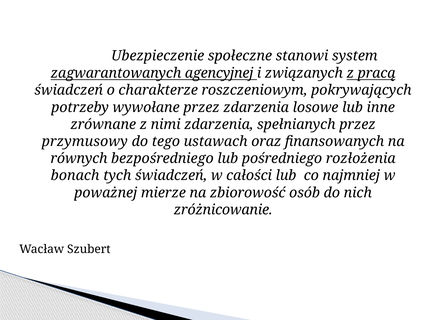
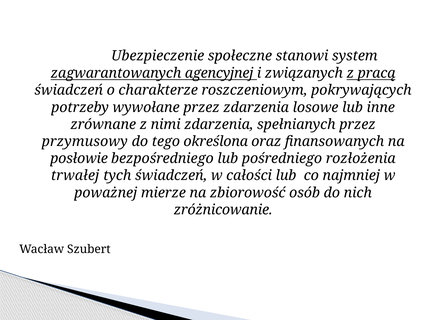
ustawach: ustawach -> określona (216, 141)
równych: równych -> posłowie (79, 158)
bonach: bonach -> trwałej (75, 175)
